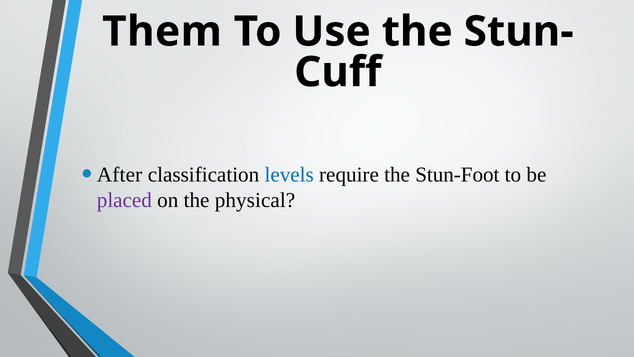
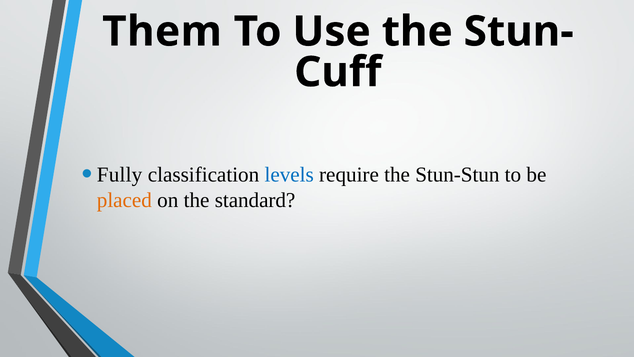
After: After -> Fully (120, 175)
Stun-Foot: Stun-Foot -> Stun-Stun (457, 175)
placed colour: purple -> orange (124, 200)
physical: physical -> standard (255, 200)
